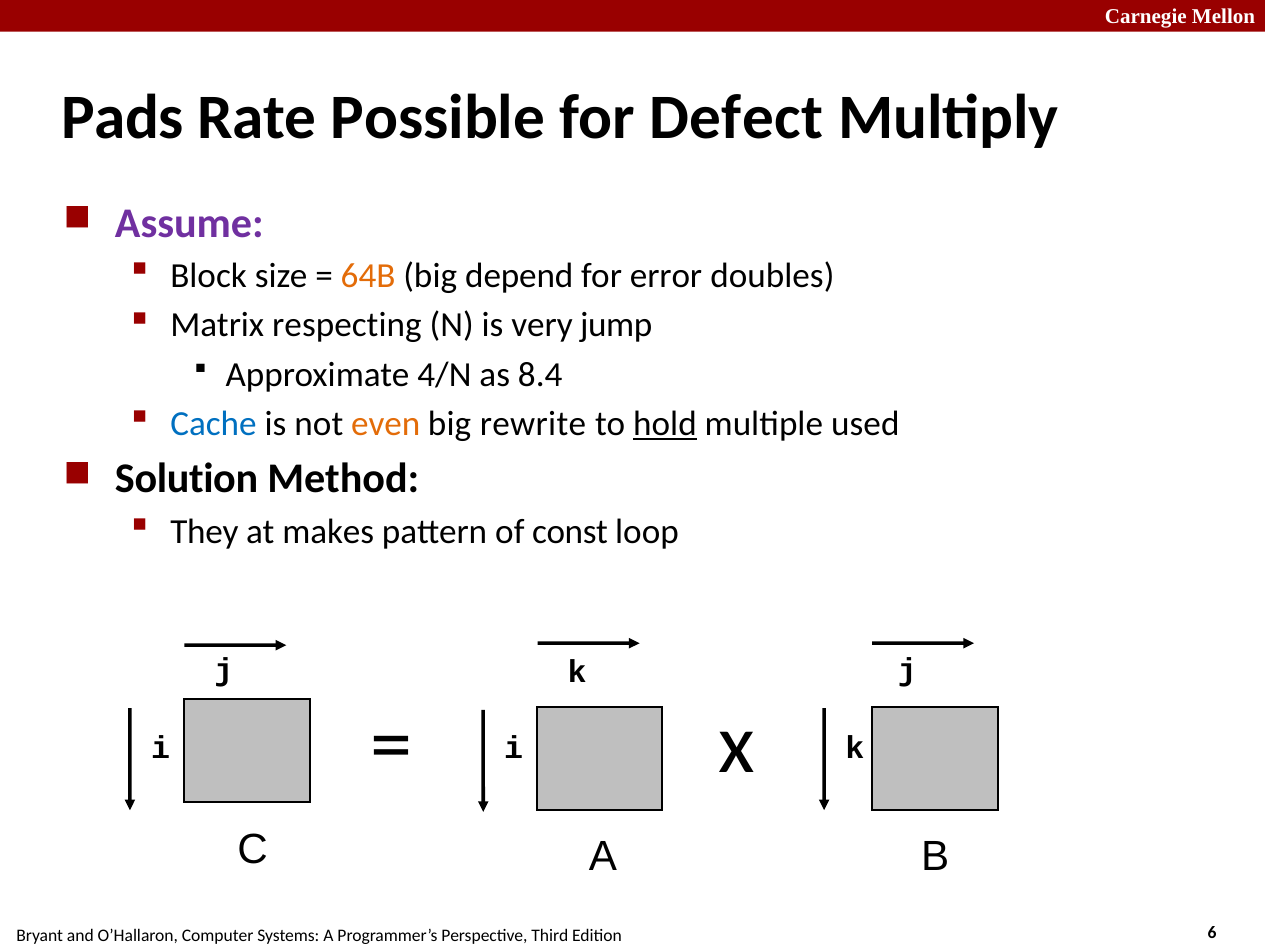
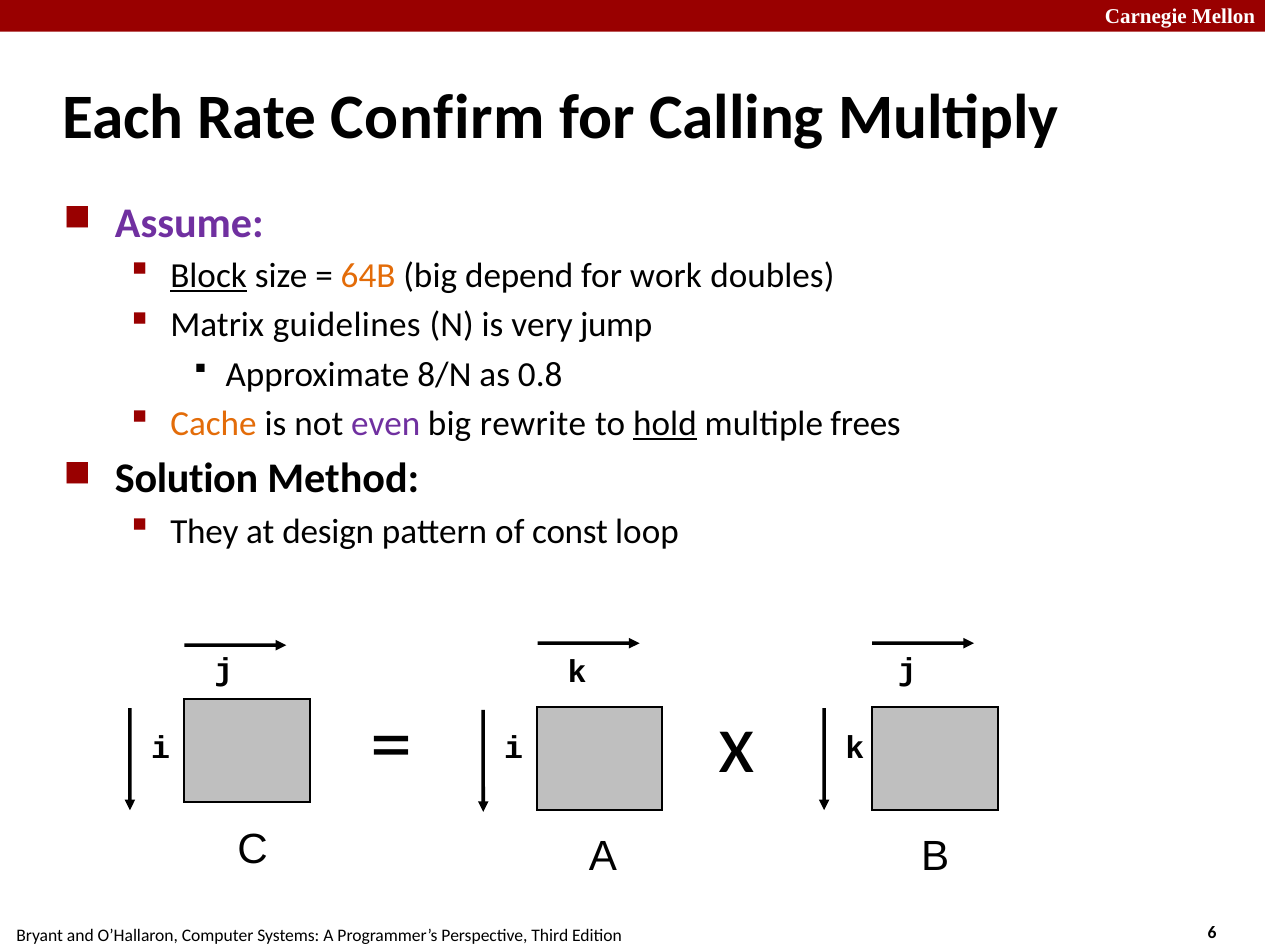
Pads: Pads -> Each (123, 117)
Possible: Possible -> Confirm (438, 117)
Defect: Defect -> Calling (737, 117)
Block underline: none -> present (209, 276)
error: error -> work (666, 276)
respecting: respecting -> guidelines (347, 325)
4/N: 4/N -> 8/N (444, 374)
8.4: 8.4 -> 0.8 (540, 374)
Cache colour: blue -> orange (214, 424)
even colour: orange -> purple (386, 424)
used: used -> frees (866, 424)
makes: makes -> design (328, 532)
